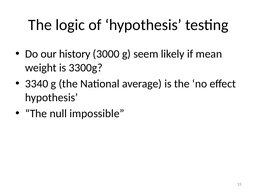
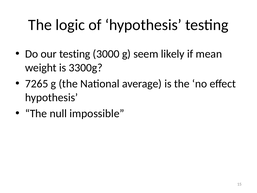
our history: history -> testing (75, 54)
3340: 3340 -> 7265 (37, 84)
